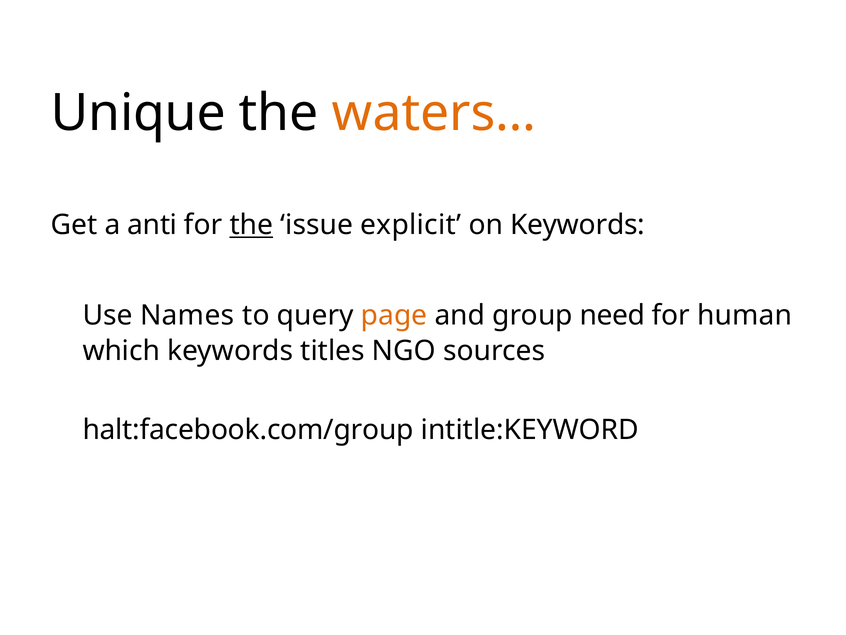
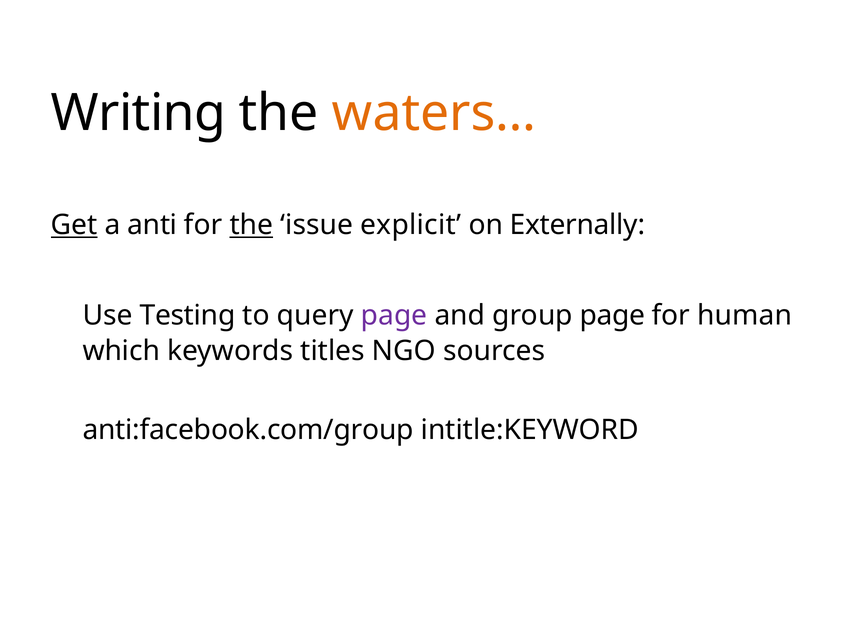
Unique: Unique -> Writing (138, 113)
Get underline: none -> present (74, 225)
on Keywords: Keywords -> Externally (577, 225)
Names: Names -> Testing (188, 315)
page colour: orange -> purple (394, 315)
group need: need -> page (612, 315)
halt:facebook.com/group: halt:facebook.com/group -> anti:facebook.com/group (248, 430)
